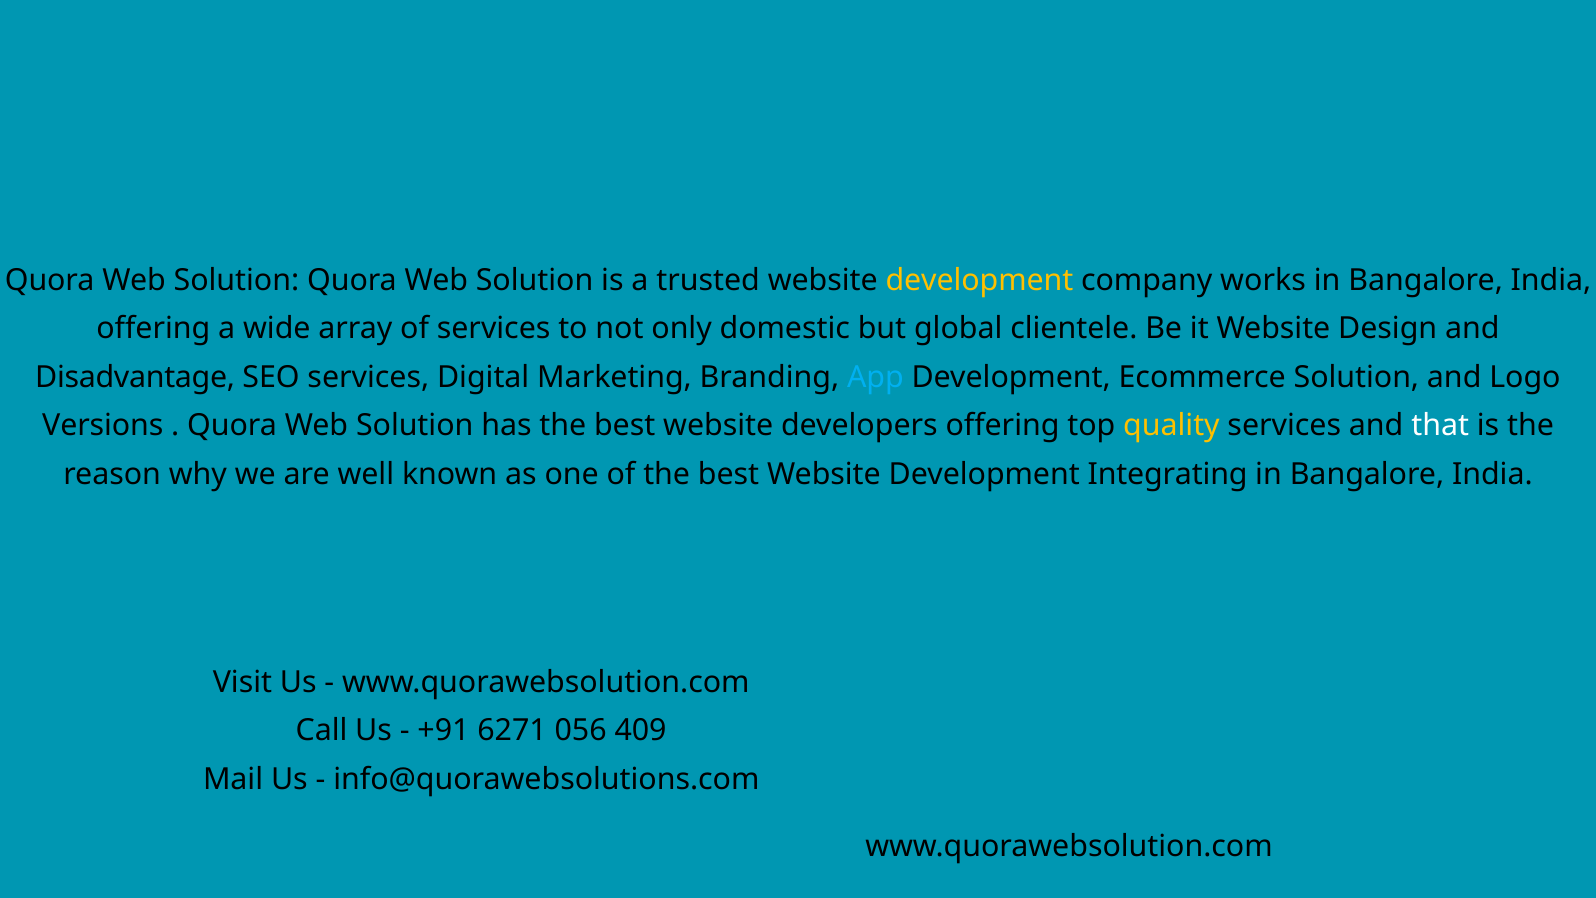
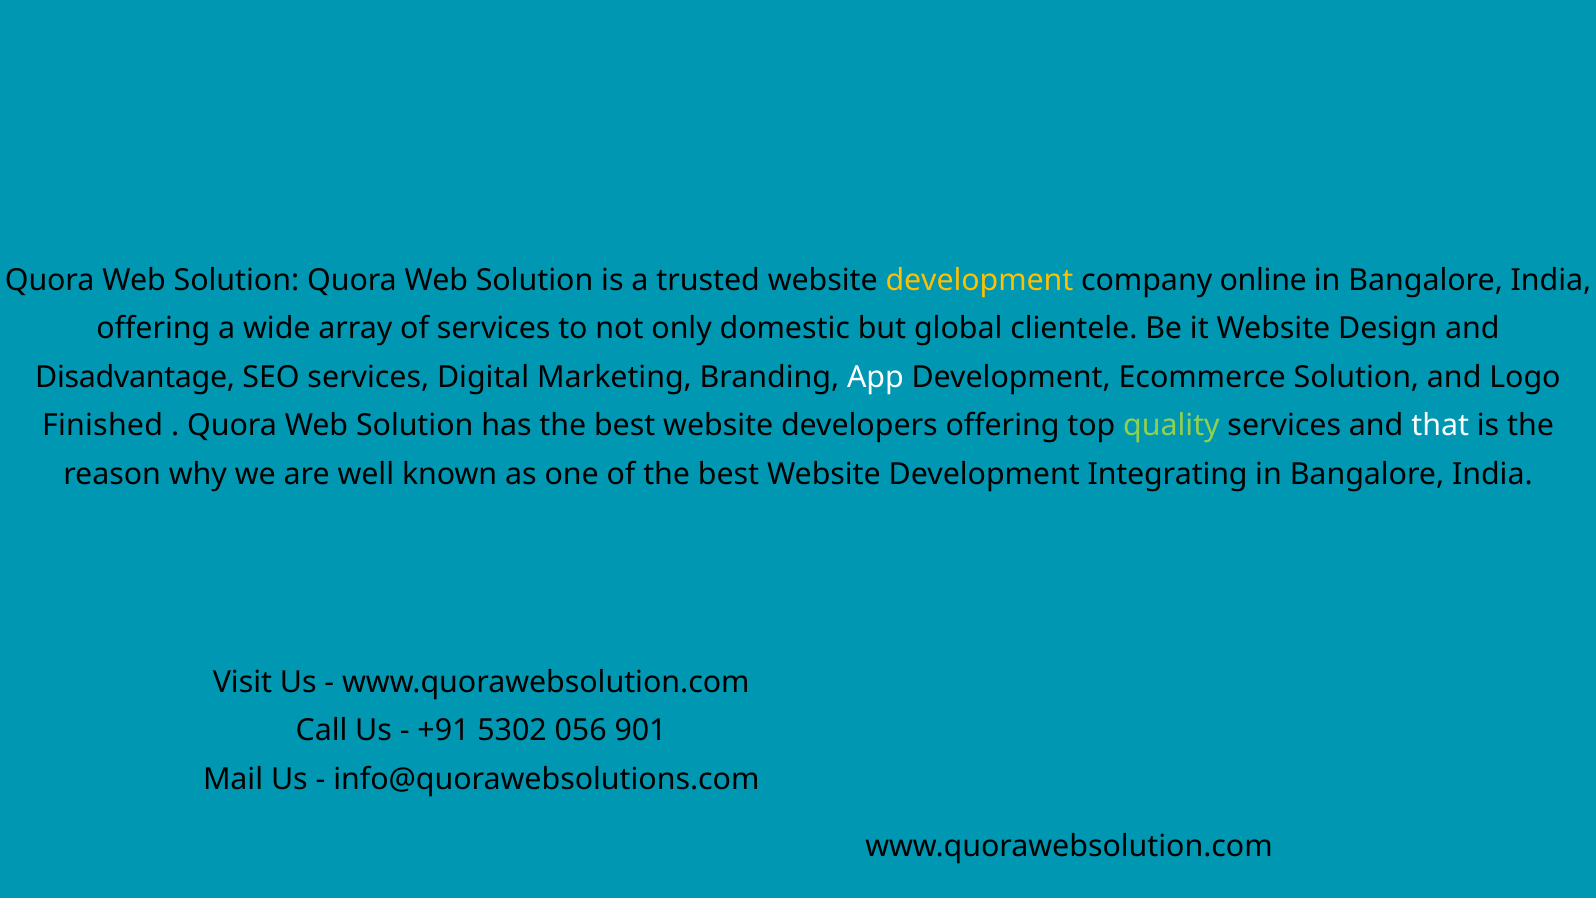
works: works -> online (1263, 280)
App colour: light blue -> white (875, 377)
Versions: Versions -> Finished (103, 426)
quality colour: yellow -> light green (1171, 426)
6271: 6271 -> 5302 (512, 731)
409: 409 -> 901 (641, 731)
